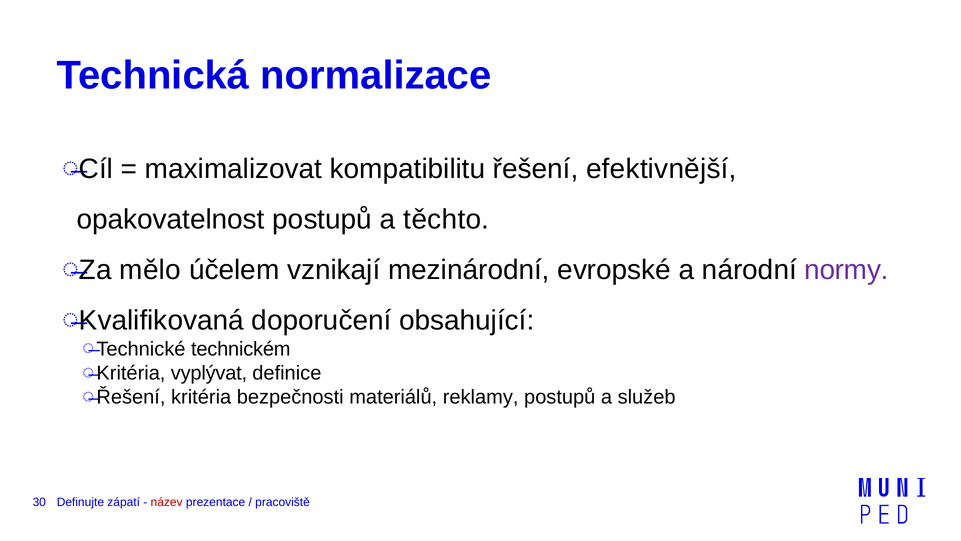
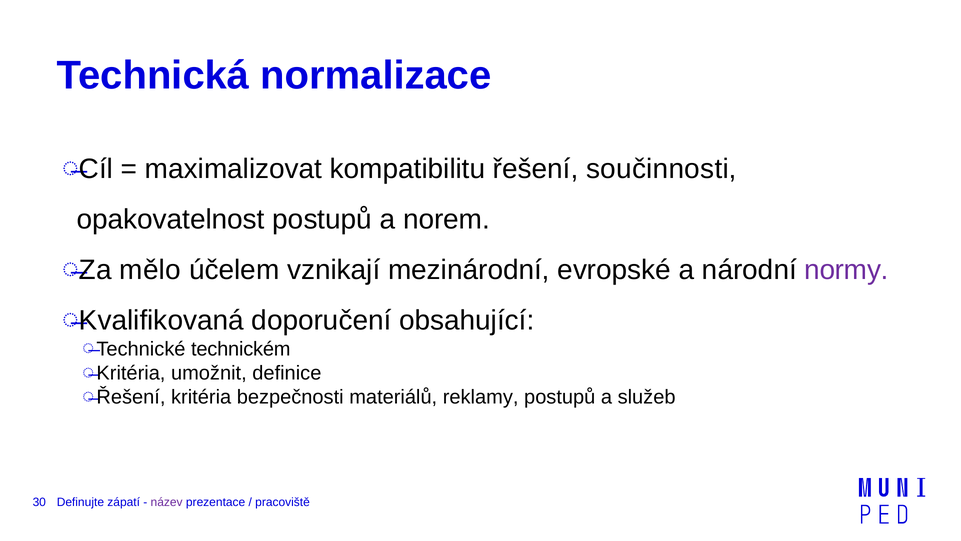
efektivnější: efektivnější -> součinnosti (661, 169)
těchto: těchto -> norem (447, 219)
vyplývat: vyplývat -> umožnit (209, 373)
název colour: red -> purple (167, 502)
